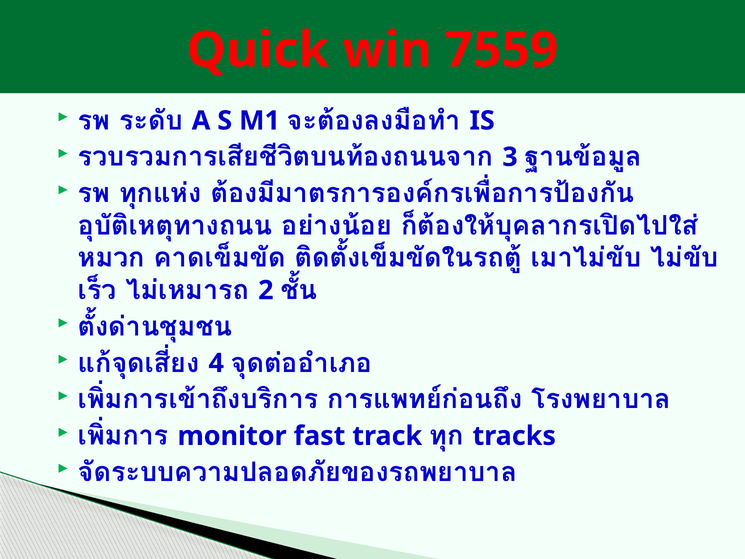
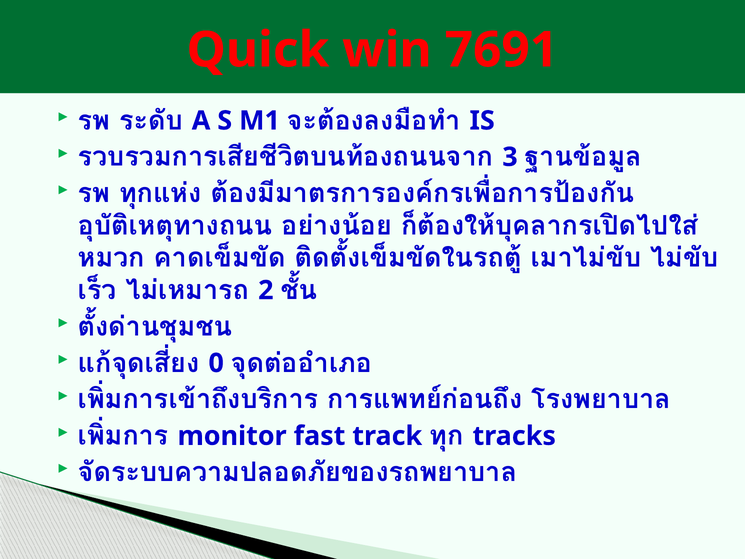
7559: 7559 -> 7691 (501, 50)
4: 4 -> 0 (216, 363)
